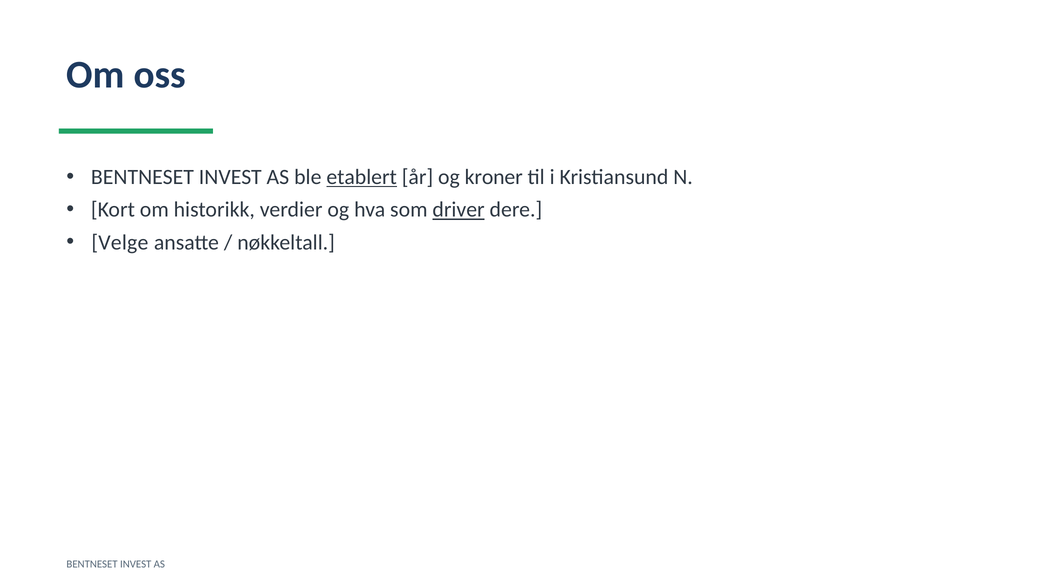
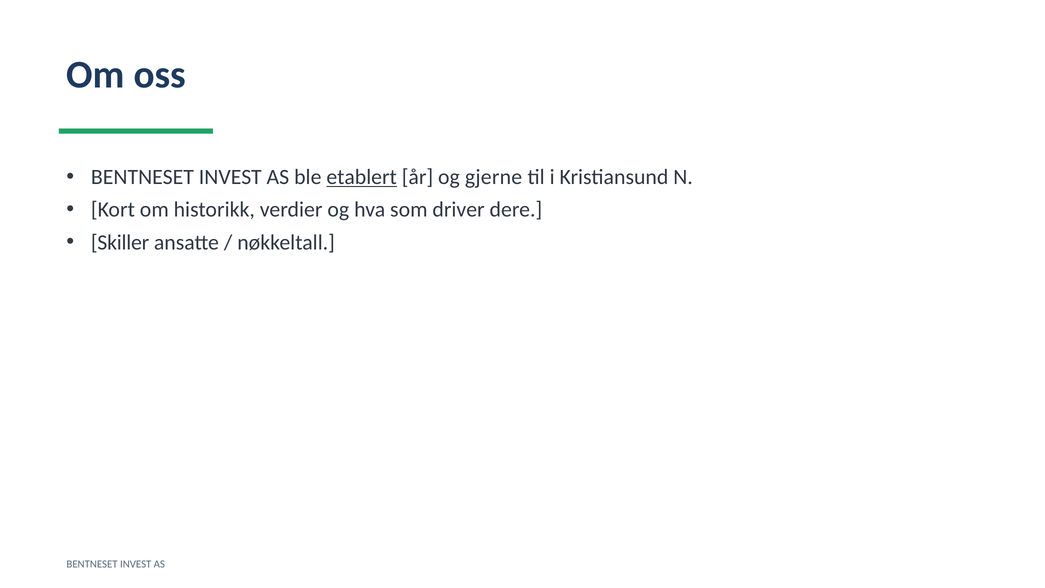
kroner: kroner -> gjerne (494, 177)
driver underline: present -> none (459, 210)
Velge: Velge -> Skiller (120, 242)
